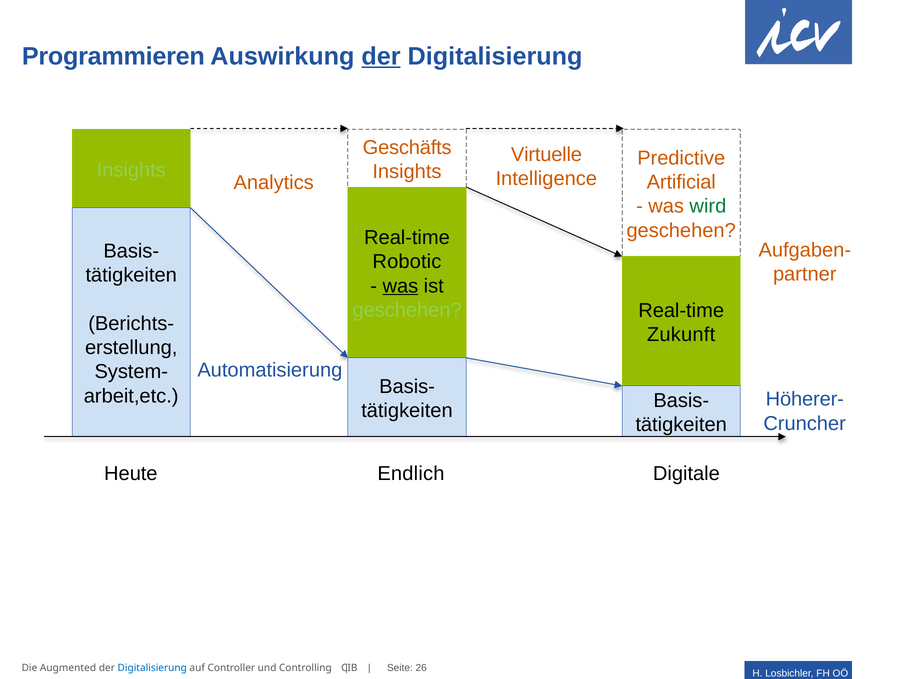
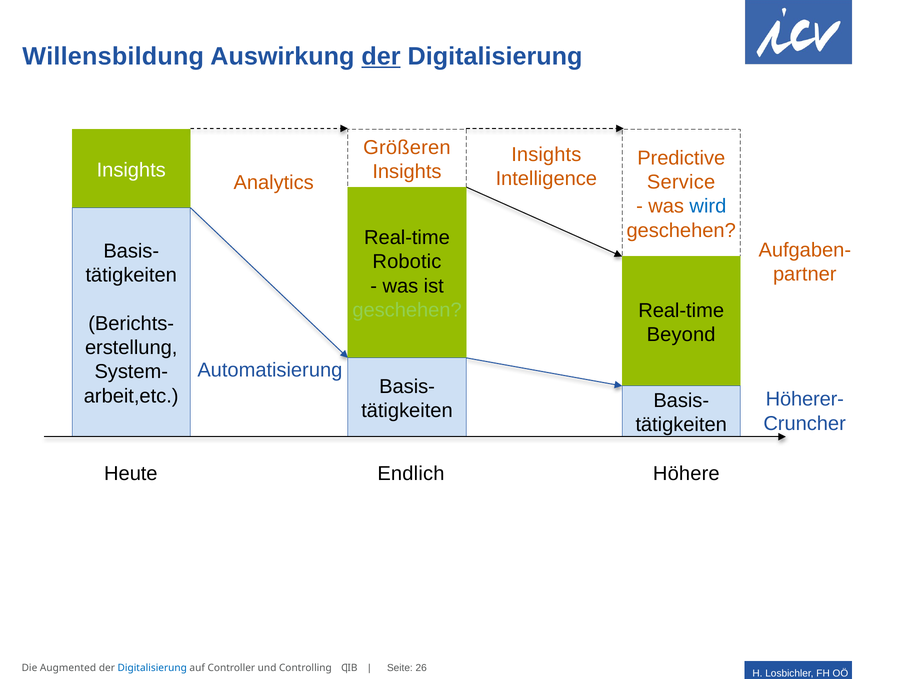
Programmieren: Programmieren -> Willensbildung (113, 57)
Geschäfts: Geschäfts -> Größeren (407, 148)
Virtuelle: Virtuelle -> Insights (546, 155)
Insights colour: light green -> white (131, 170)
Artificial: Artificial -> Service (681, 182)
wird colour: green -> blue (708, 206)
was underline: present -> none (400, 286)
Zukunft: Zukunft -> Beyond (681, 335)
Digitale: Digitale -> Höhere (686, 474)
